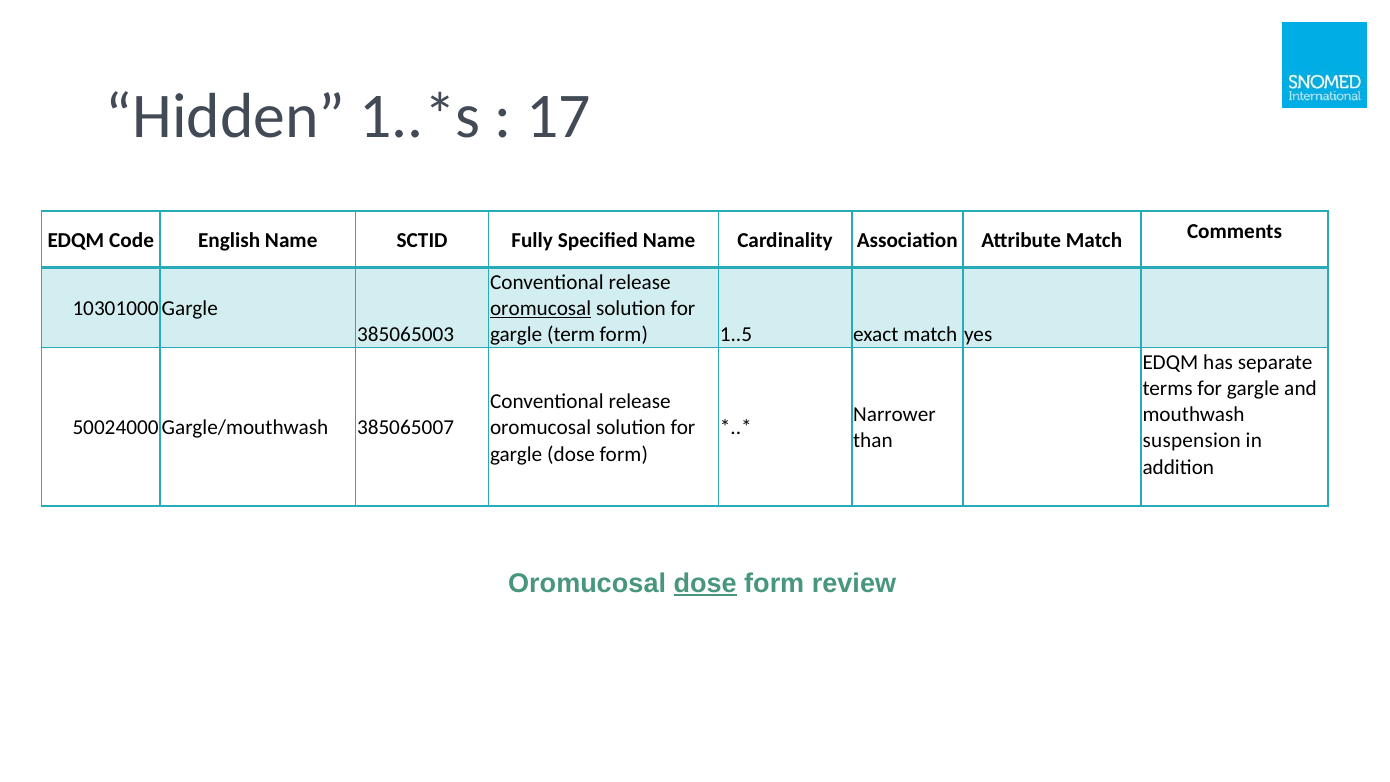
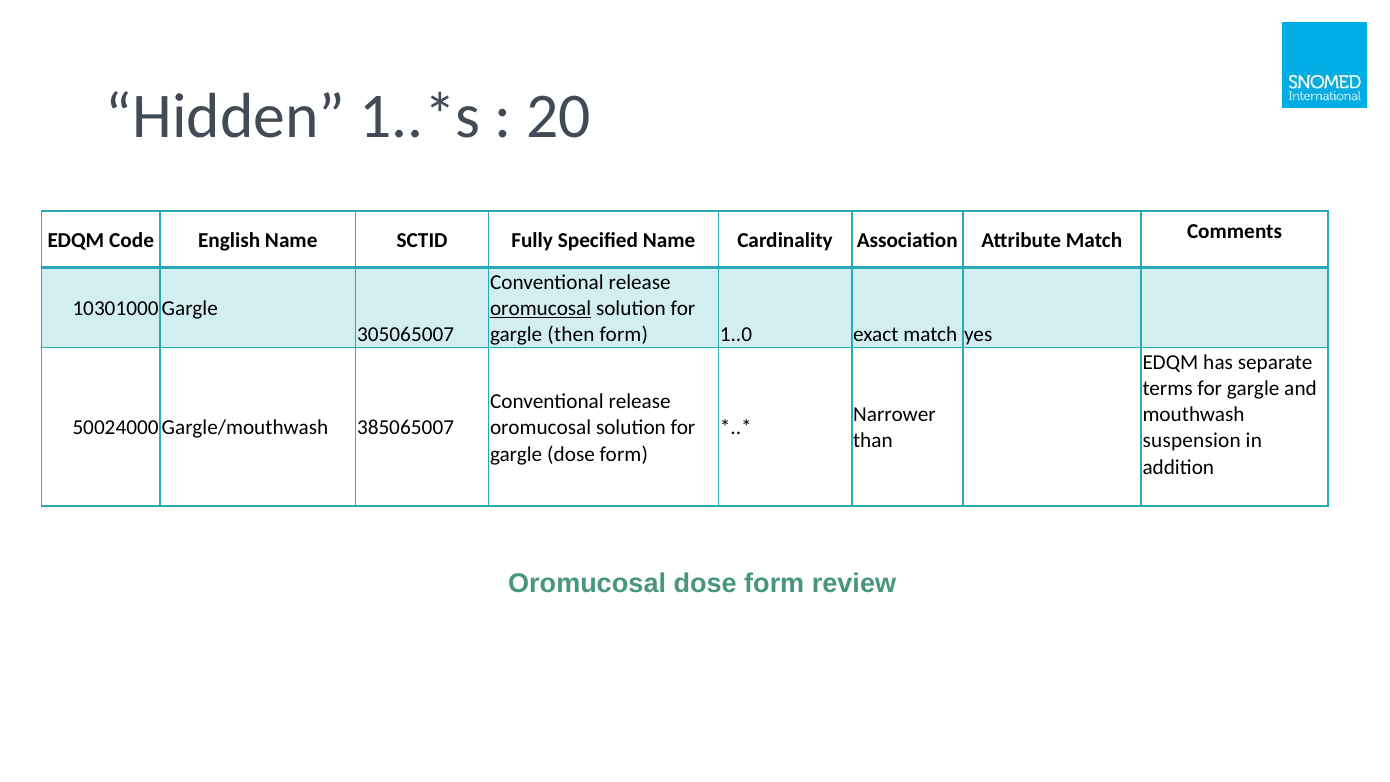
17: 17 -> 20 (559, 117)
385065003: 385065003 -> 305065007 (406, 335)
term: term -> then (571, 335)
1..5: 1..5 -> 1..0 (736, 335)
dose underline: present -> none (705, 584)
